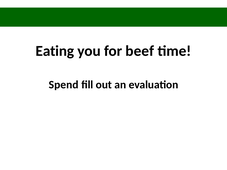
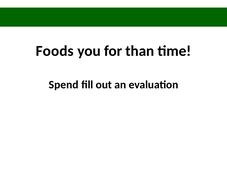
Eating: Eating -> Foods (55, 51)
beef: beef -> than (140, 51)
